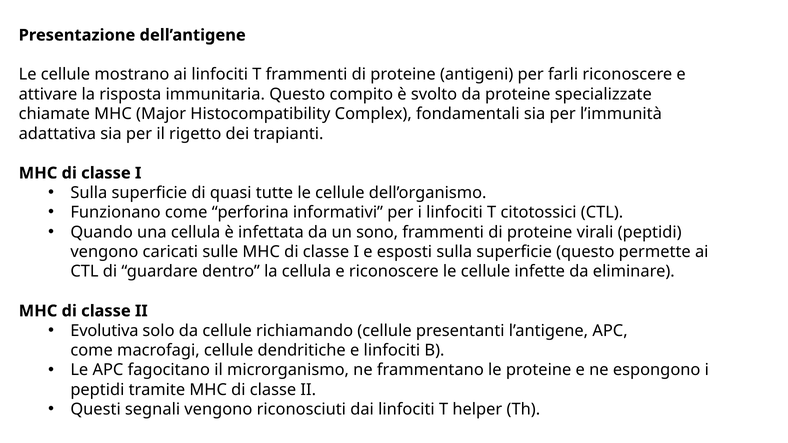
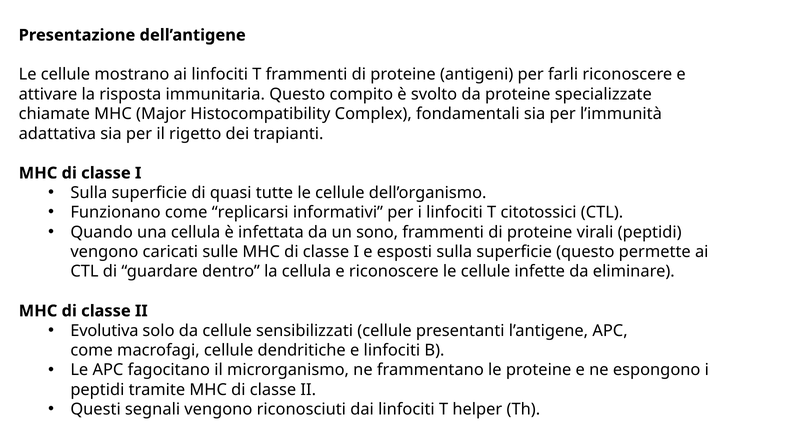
perforina: perforina -> replicarsi (250, 213)
richiamando: richiamando -> sensibilizzati (305, 331)
